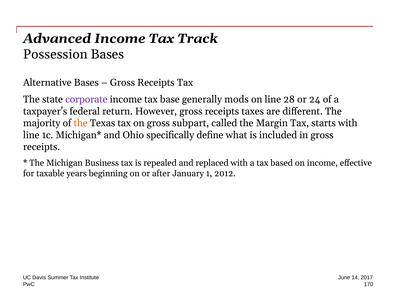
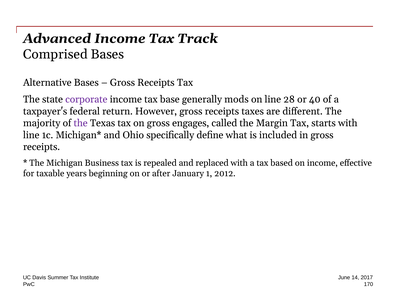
Possession: Possession -> Comprised (55, 54)
24: 24 -> 40 (315, 99)
the colour: orange -> purple (81, 123)
subpart: subpart -> engages (191, 123)
